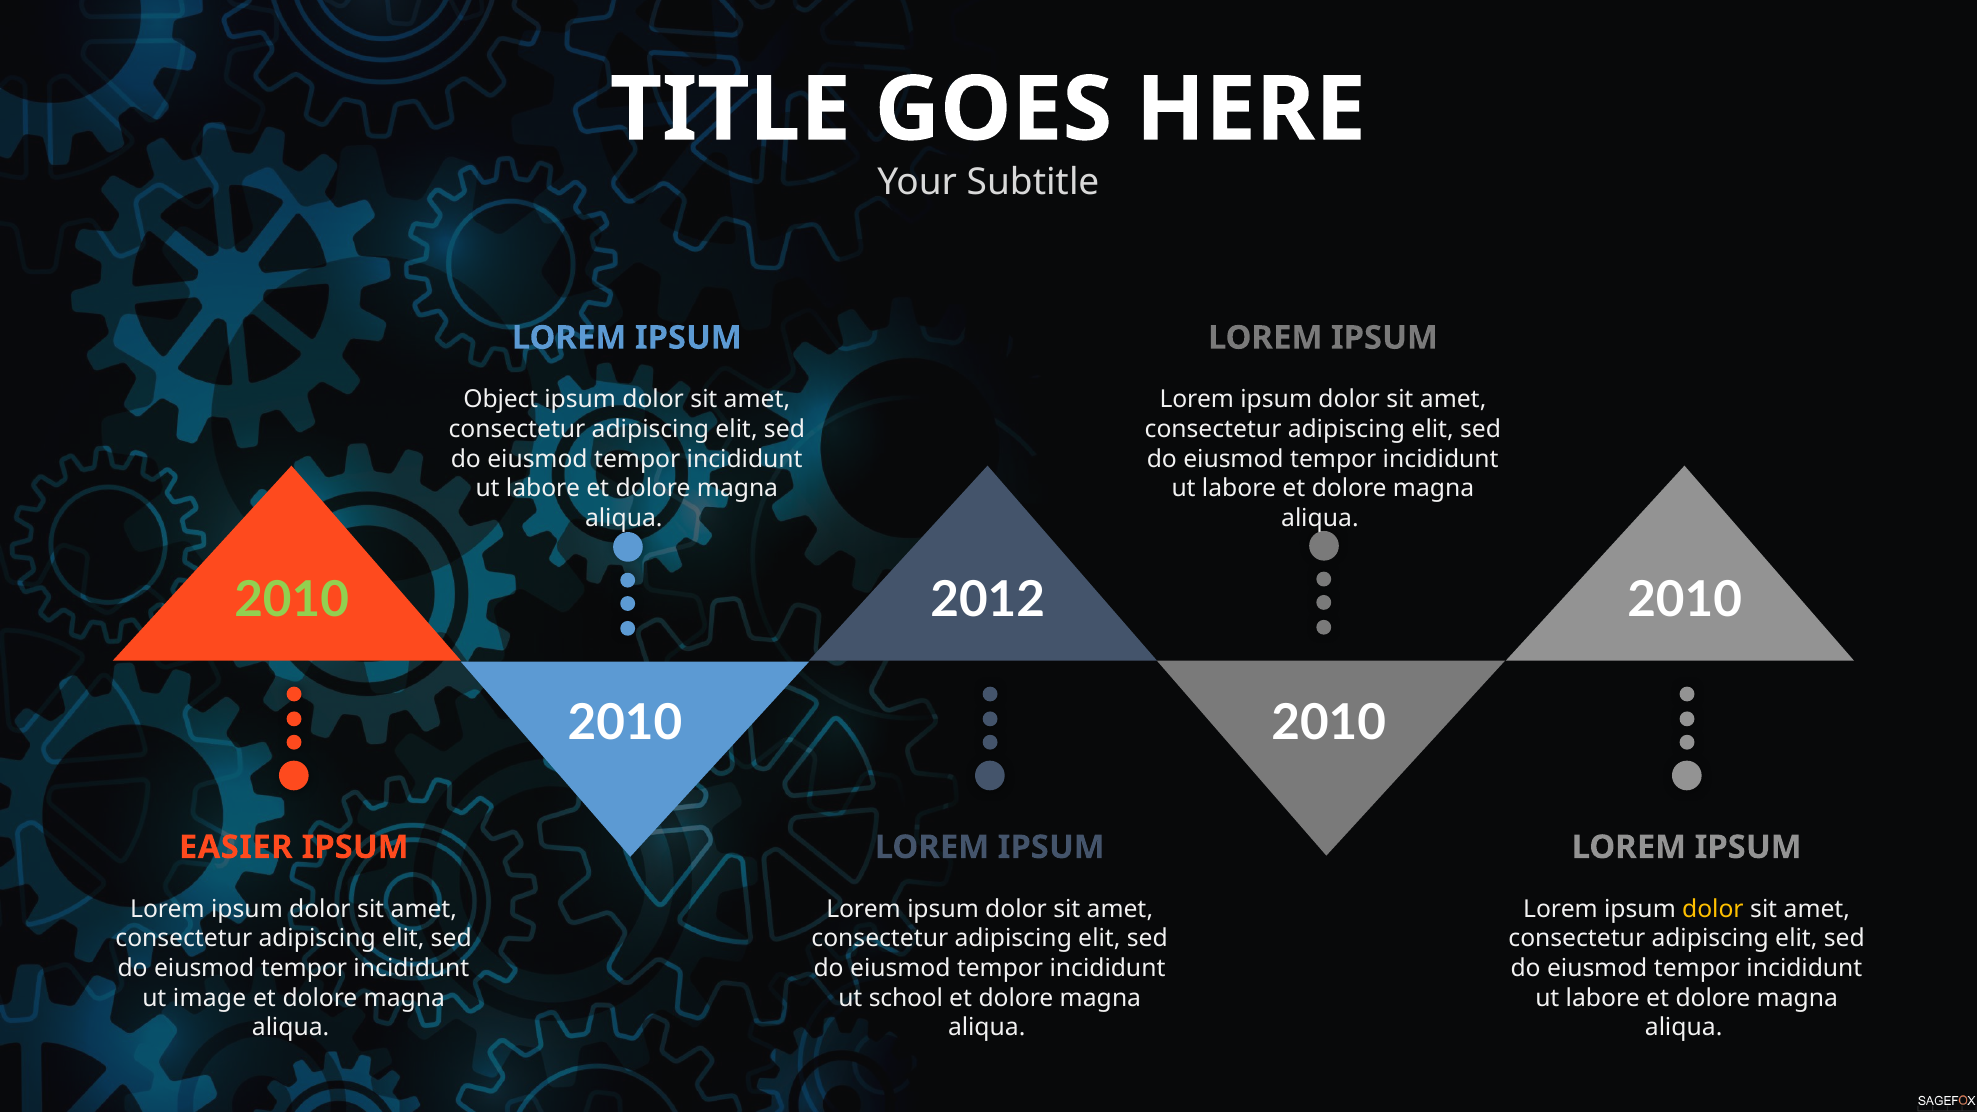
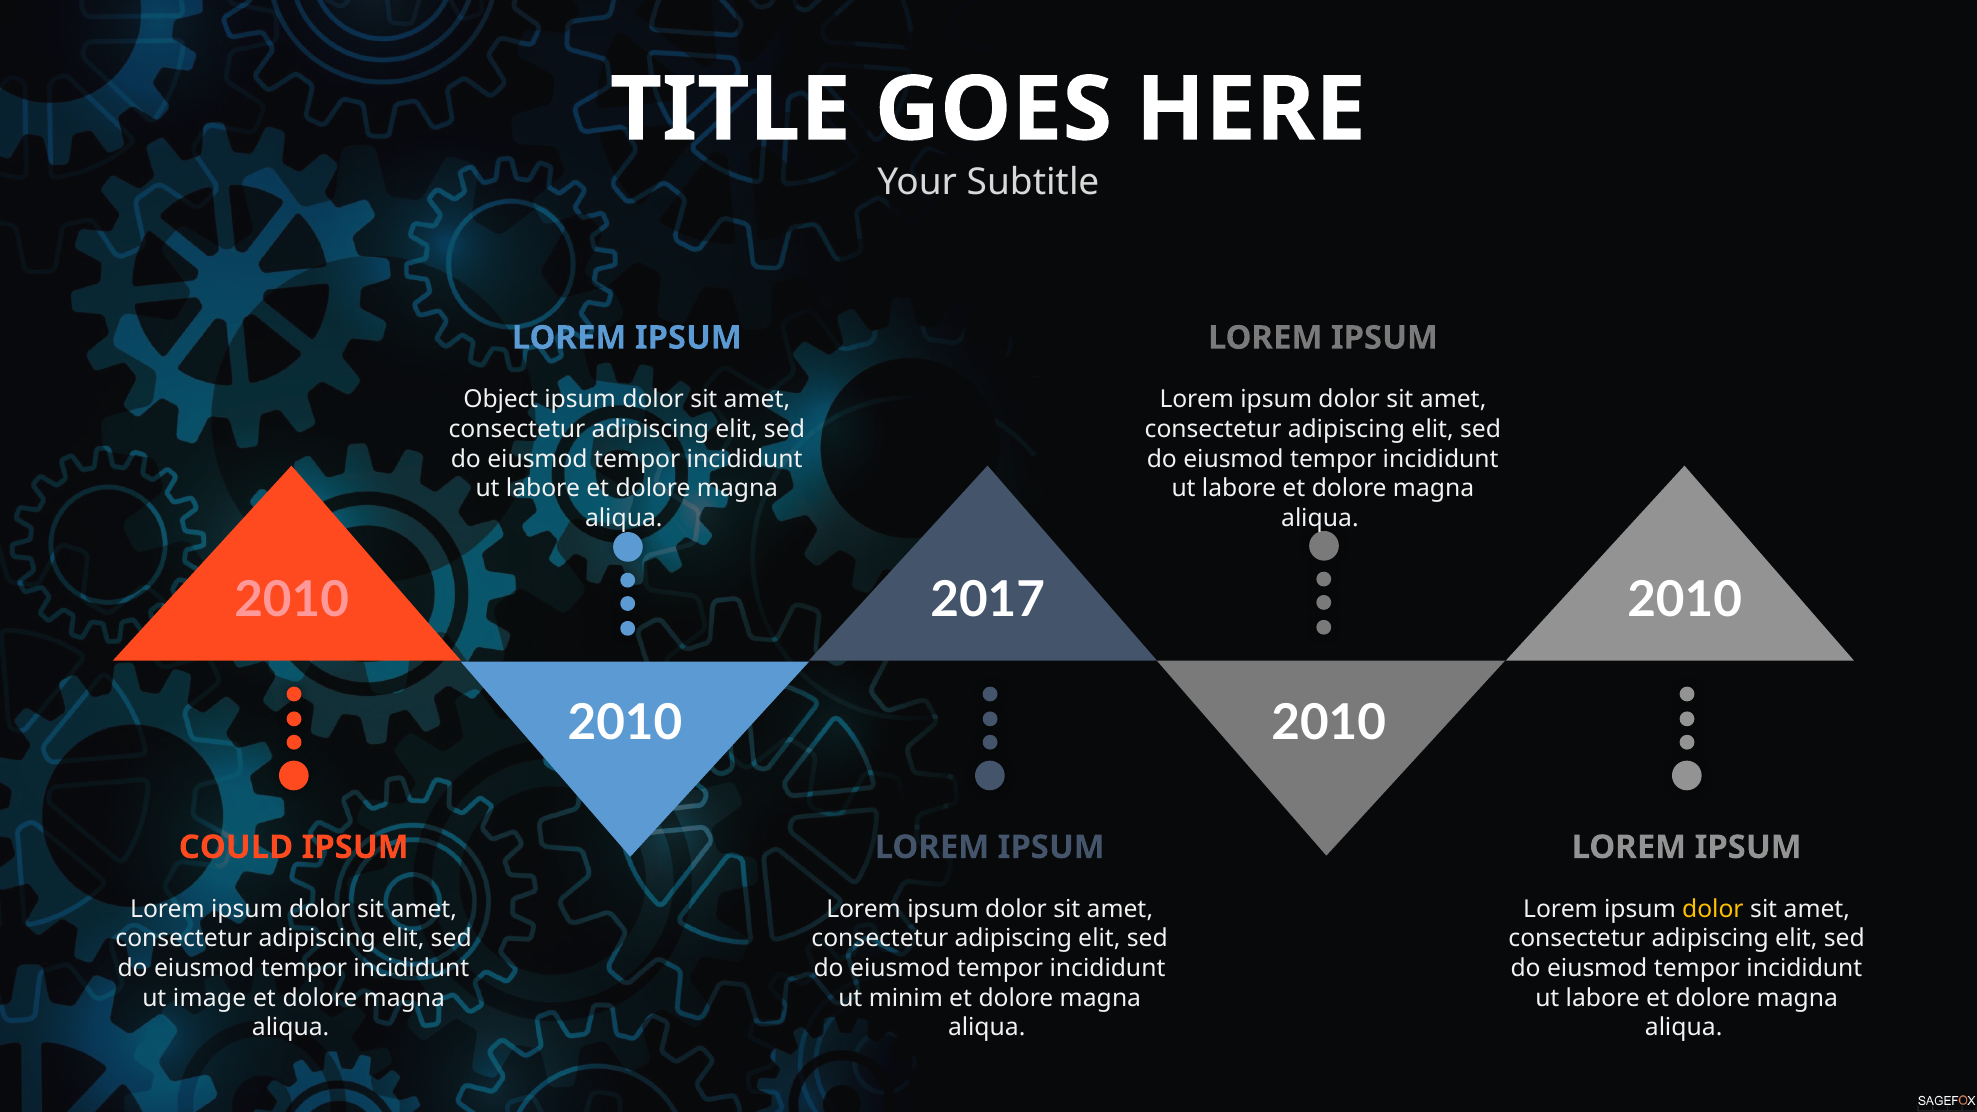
2010 colour: light green -> pink (292, 600)
2012: 2012 -> 2017 (988, 600)
EASIER: EASIER -> COULD (236, 847)
school: school -> minim (906, 998)
